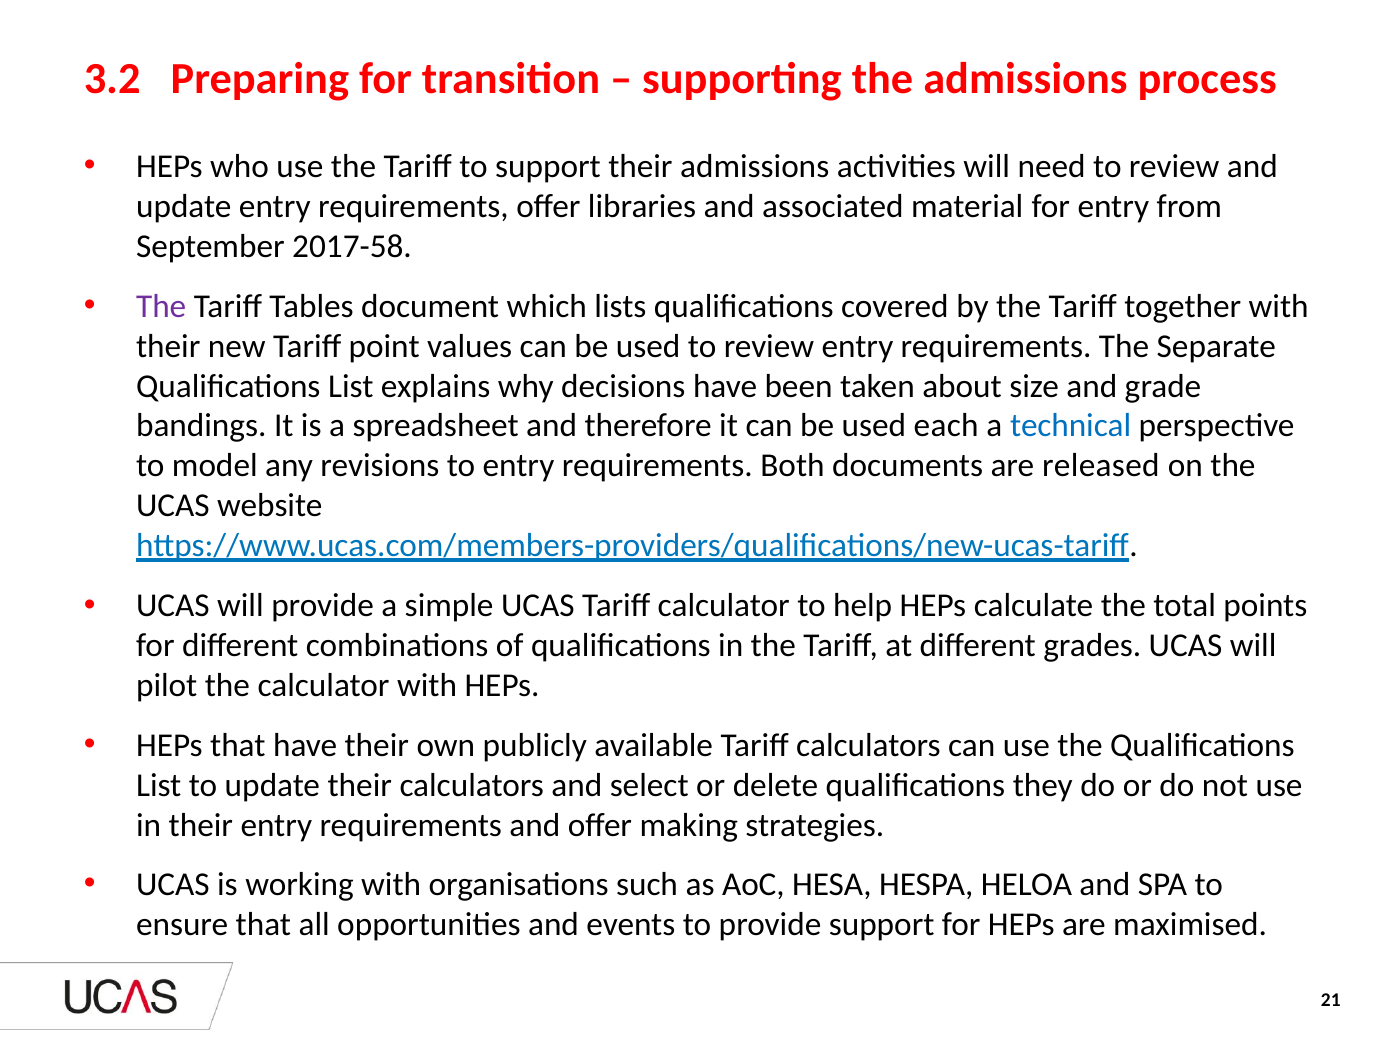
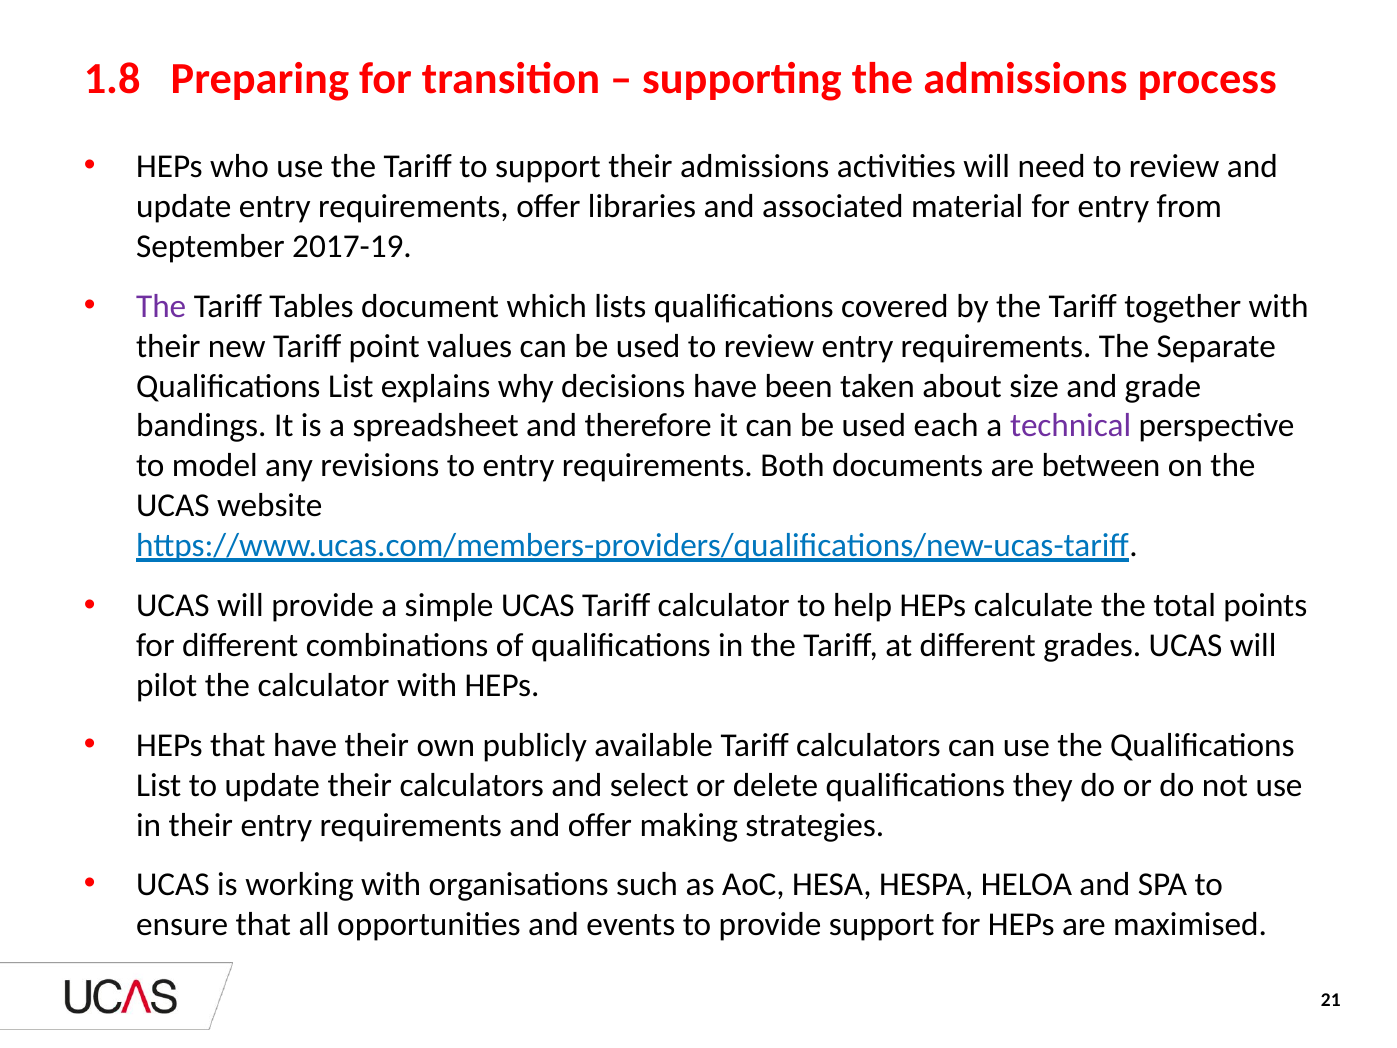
3.2: 3.2 -> 1.8 (112, 79)
2017-58: 2017-58 -> 2017-19 (352, 247)
technical colour: blue -> purple (1071, 426)
released: released -> between (1101, 466)
